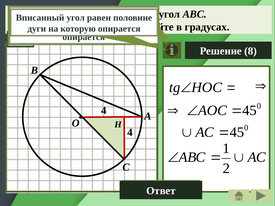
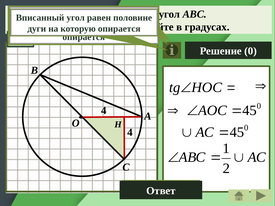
Решение 8: 8 -> 0 (251, 51)
